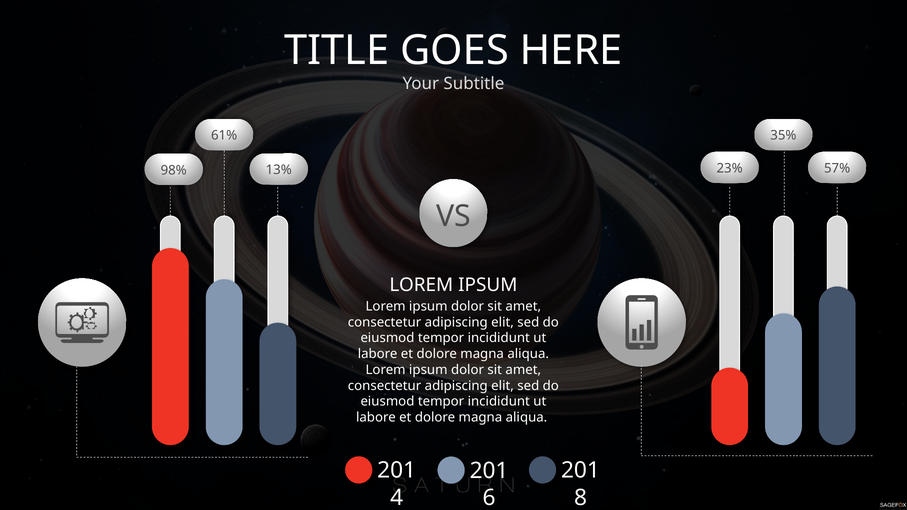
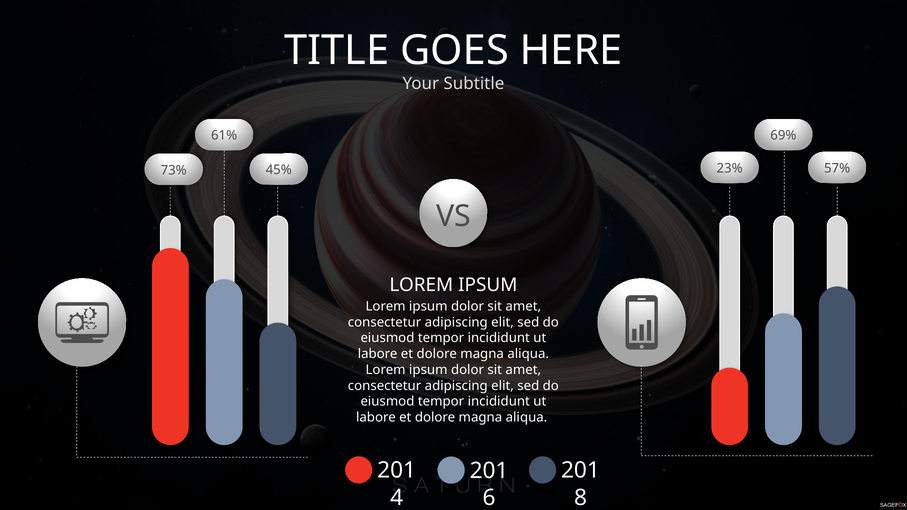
35%: 35% -> 69% (783, 136)
13%: 13% -> 45% (279, 170)
98%: 98% -> 73% (174, 170)
